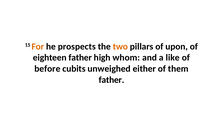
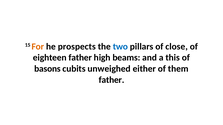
two colour: orange -> blue (120, 47)
upon: upon -> close (177, 47)
whom: whom -> beams (126, 58)
like: like -> this (173, 58)
before: before -> basons (47, 69)
